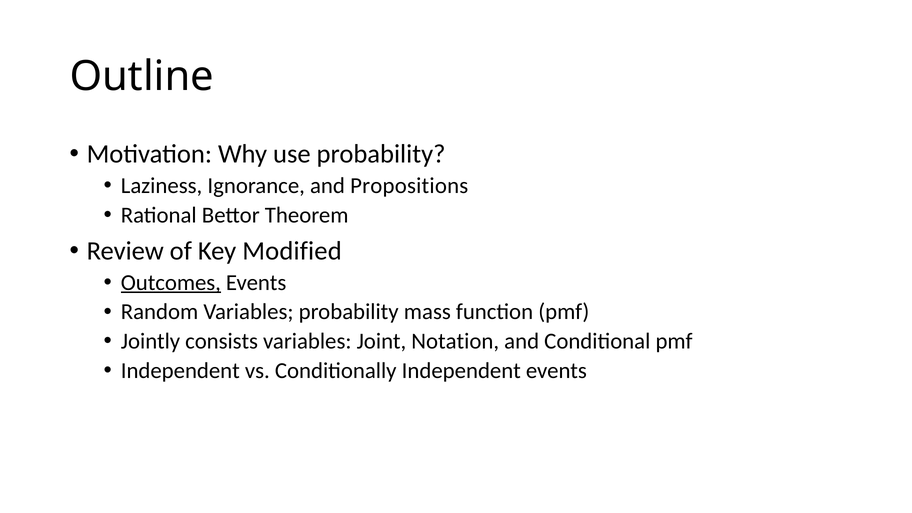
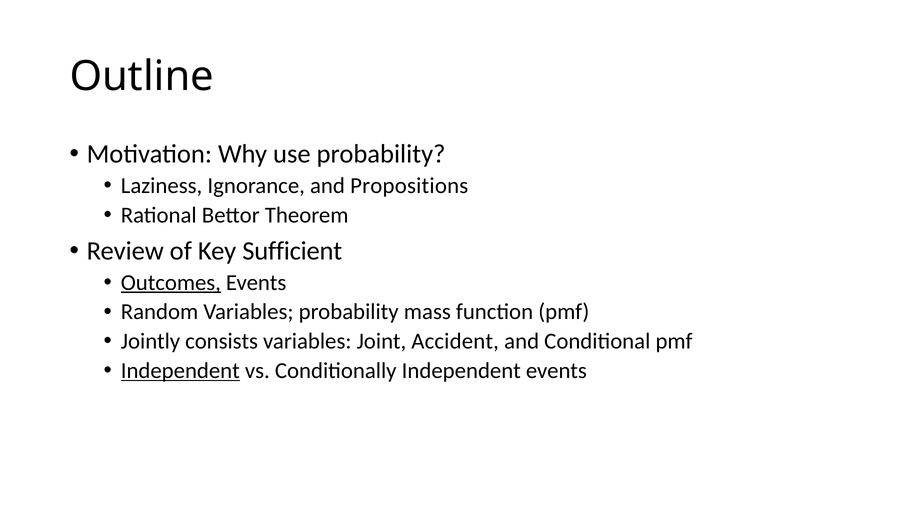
Modified: Modified -> Sufficient (292, 251)
Notation: Notation -> Accident (455, 341)
Independent underline: none -> present (180, 371)
